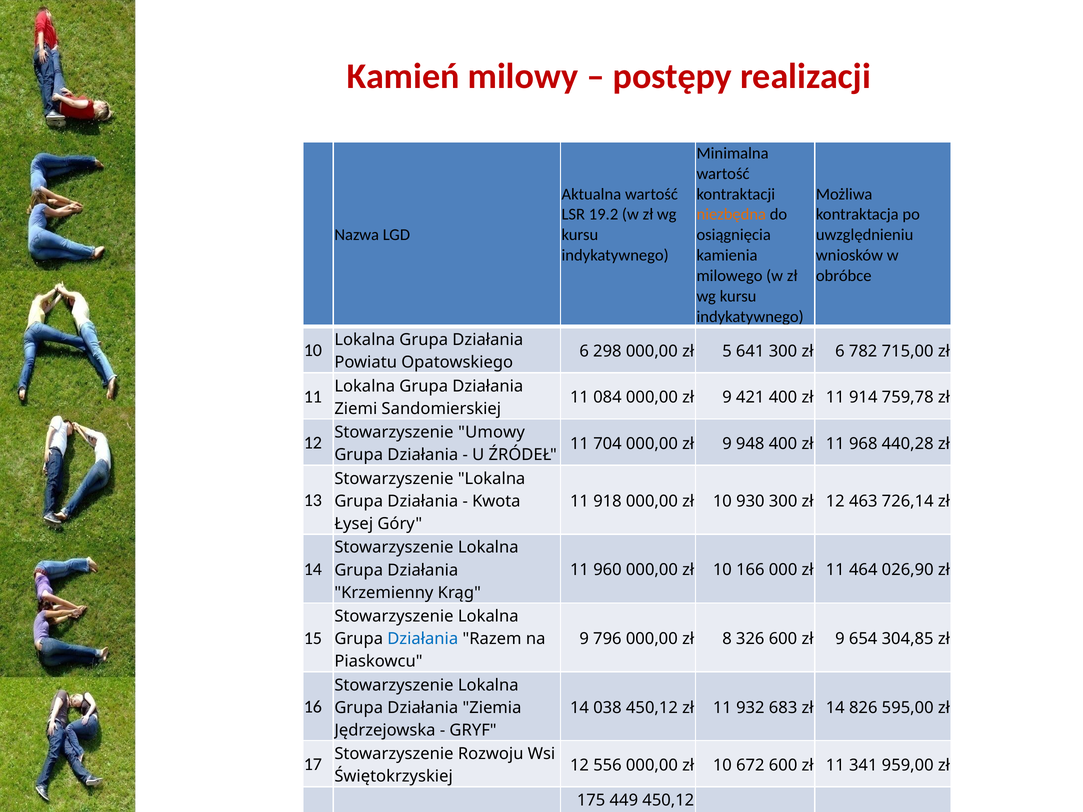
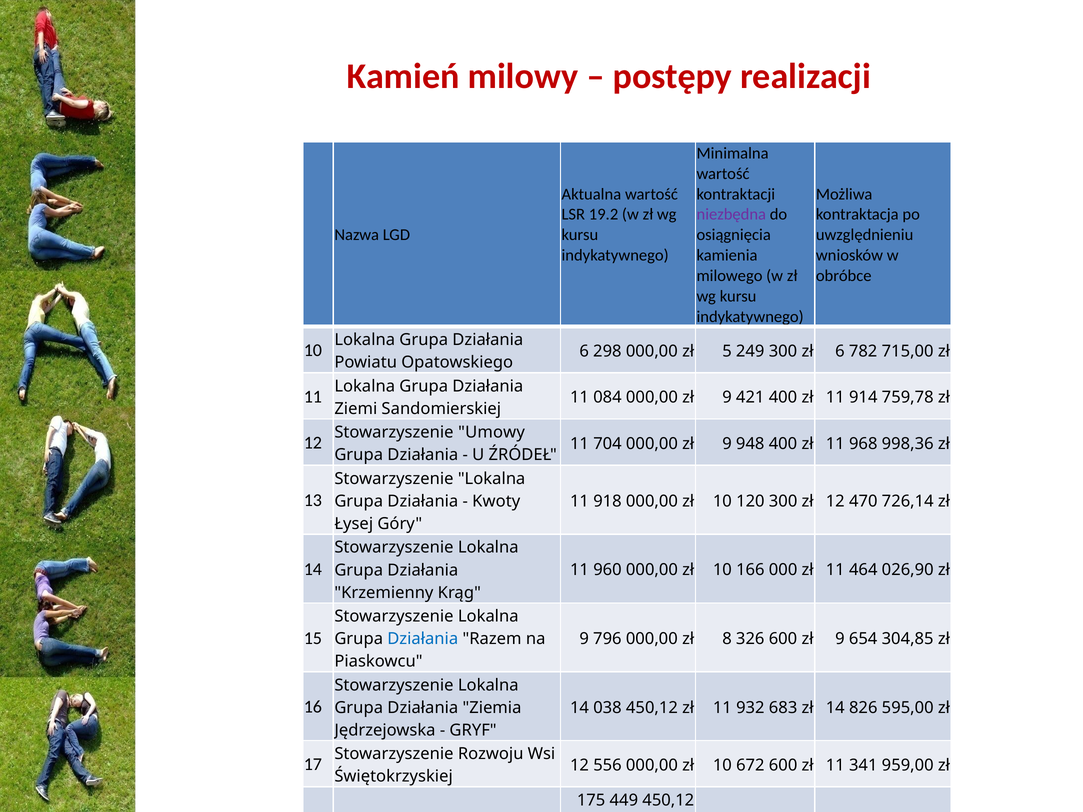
niezbędna colour: orange -> purple (731, 215)
641: 641 -> 249 (750, 351)
440,28: 440,28 -> 998,36 (908, 444)
Kwota: Kwota -> Kwoty (496, 501)
930: 930 -> 120 (750, 501)
463: 463 -> 470 (863, 501)
